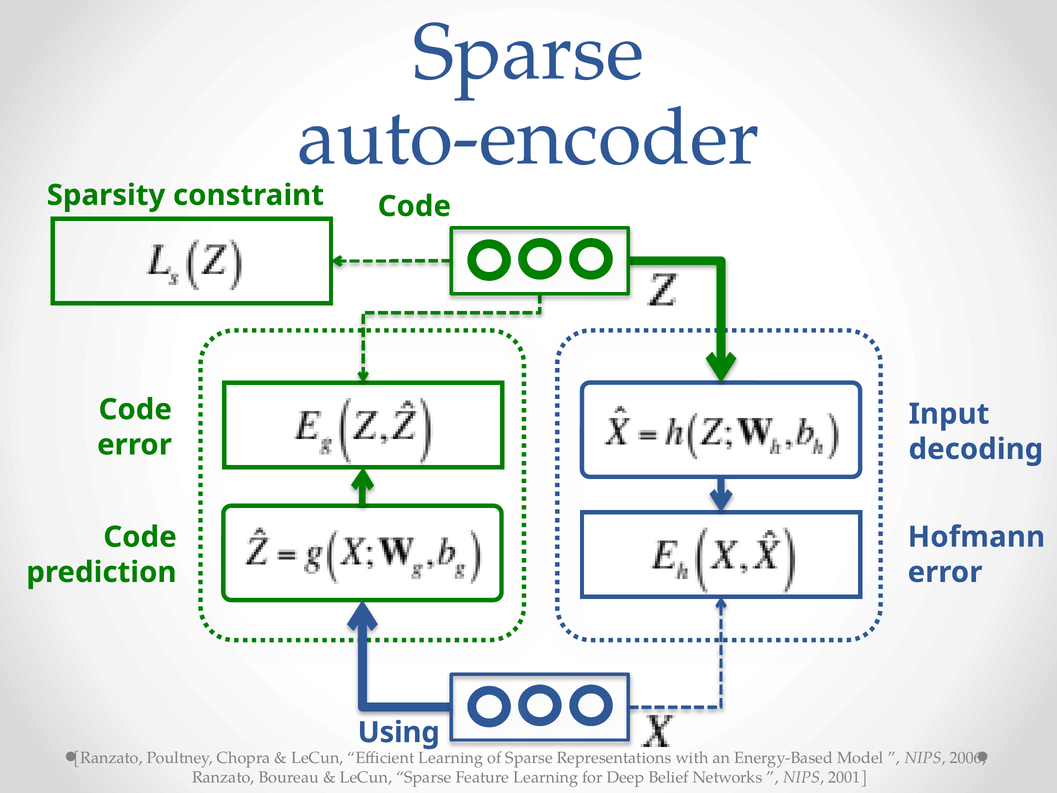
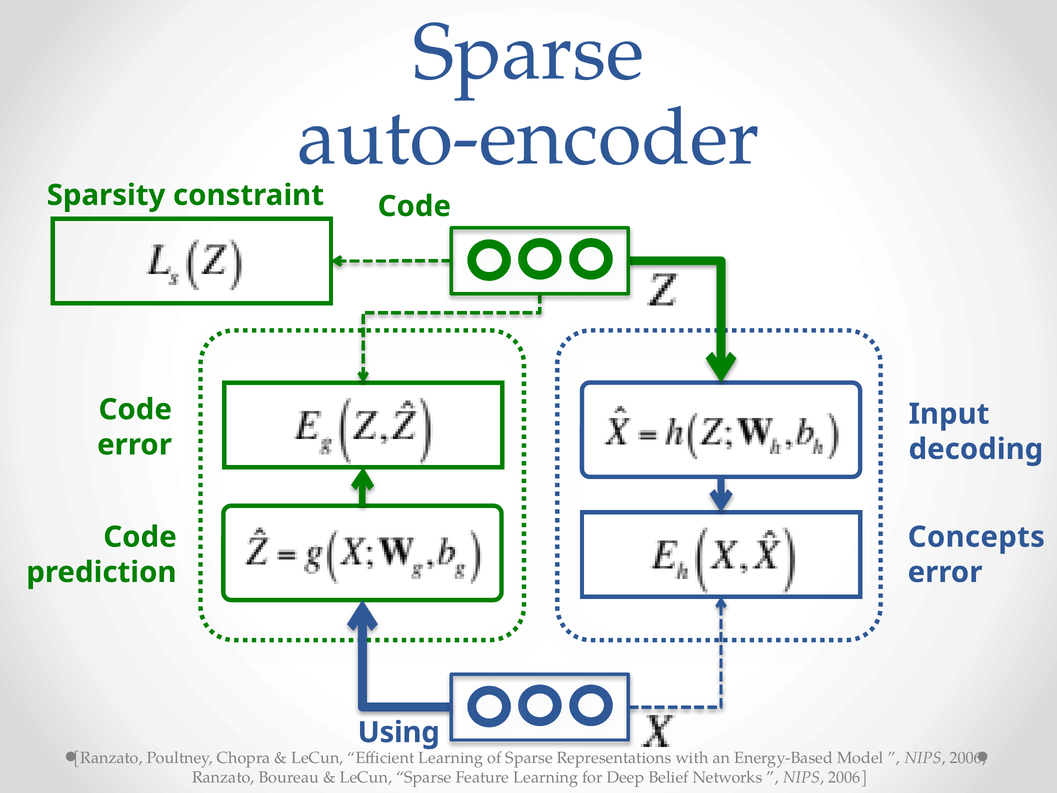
Hofmann: Hofmann -> Concepts (976, 537)
2001: 2001 -> 2006 (848, 777)
